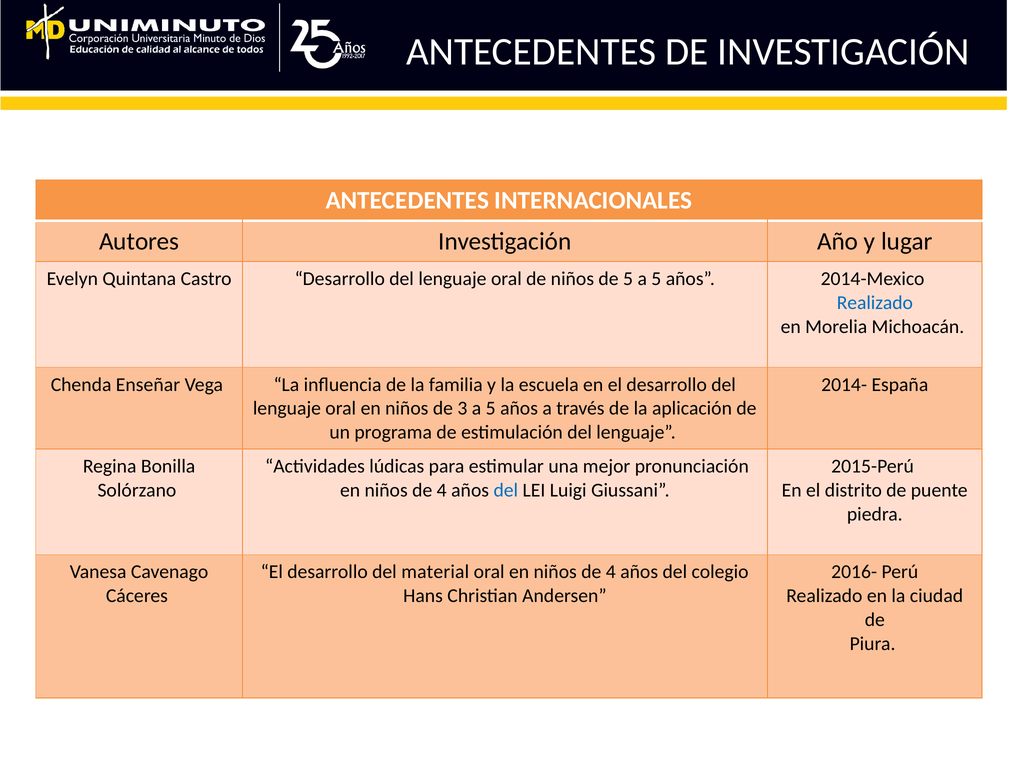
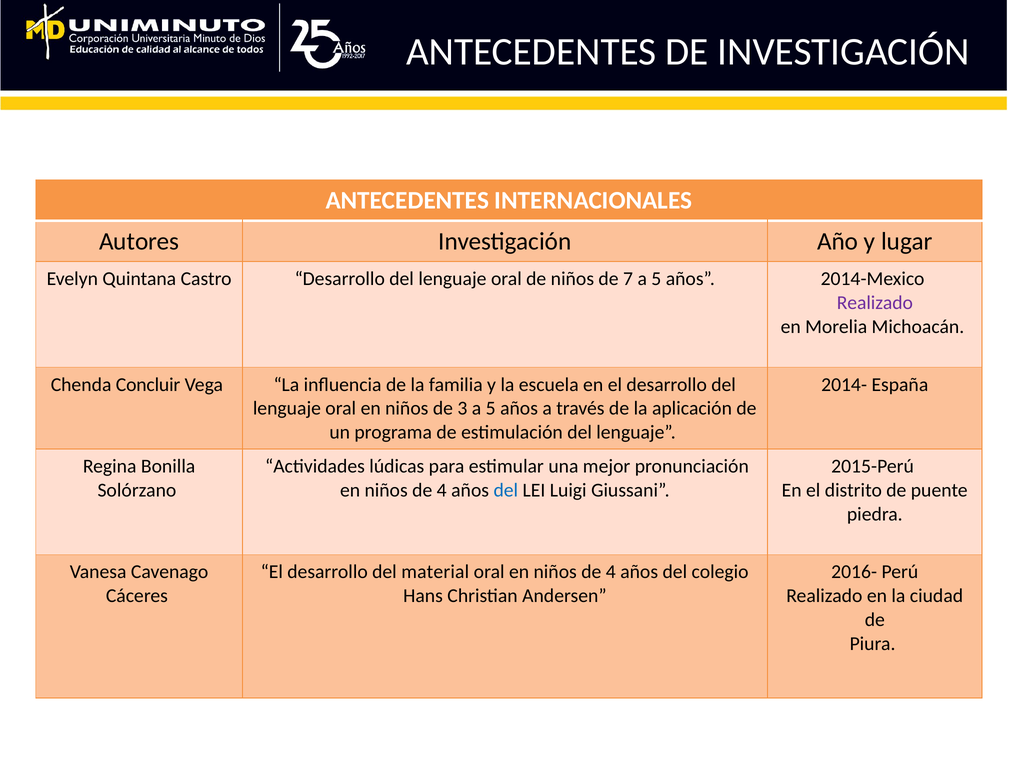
de 5: 5 -> 7 (628, 279)
Realizado colour: blue -> purple (875, 303)
Enseñar: Enseñar -> Concluir (148, 385)
